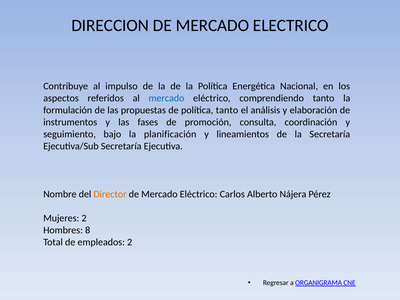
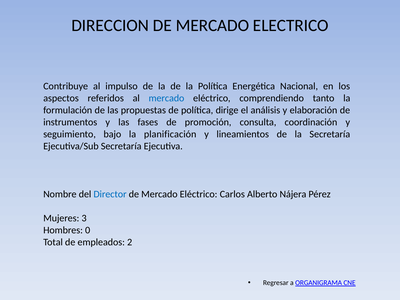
política tanto: tanto -> dirige (227, 110)
Director colour: orange -> blue (110, 194)
Mujeres 2: 2 -> 3 (84, 218)
8: 8 -> 0 (88, 230)
